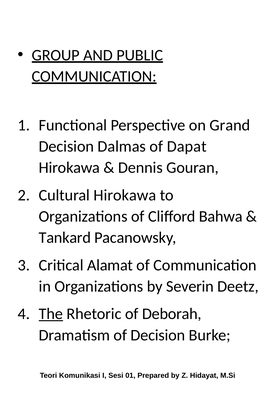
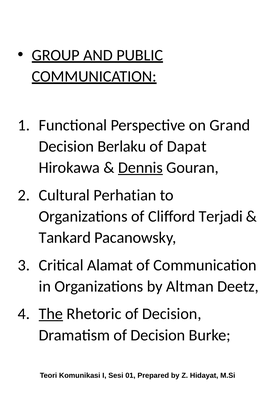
Dalmas: Dalmas -> Berlaku (122, 146)
Dennis underline: none -> present (140, 167)
Cultural Hirokawa: Hirokawa -> Perhatian (125, 195)
Bahwa: Bahwa -> Terjadi (221, 216)
Severin: Severin -> Altman (190, 286)
Rhetoric of Deborah: Deborah -> Decision (172, 313)
